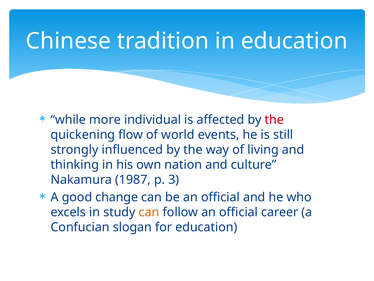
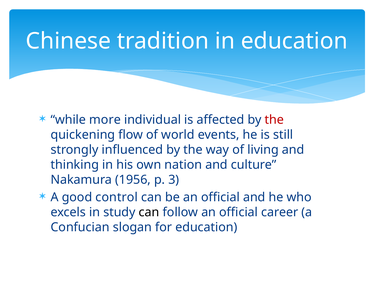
1987: 1987 -> 1956 (133, 179)
change: change -> control (117, 197)
can colour: orange -> black (149, 212)
